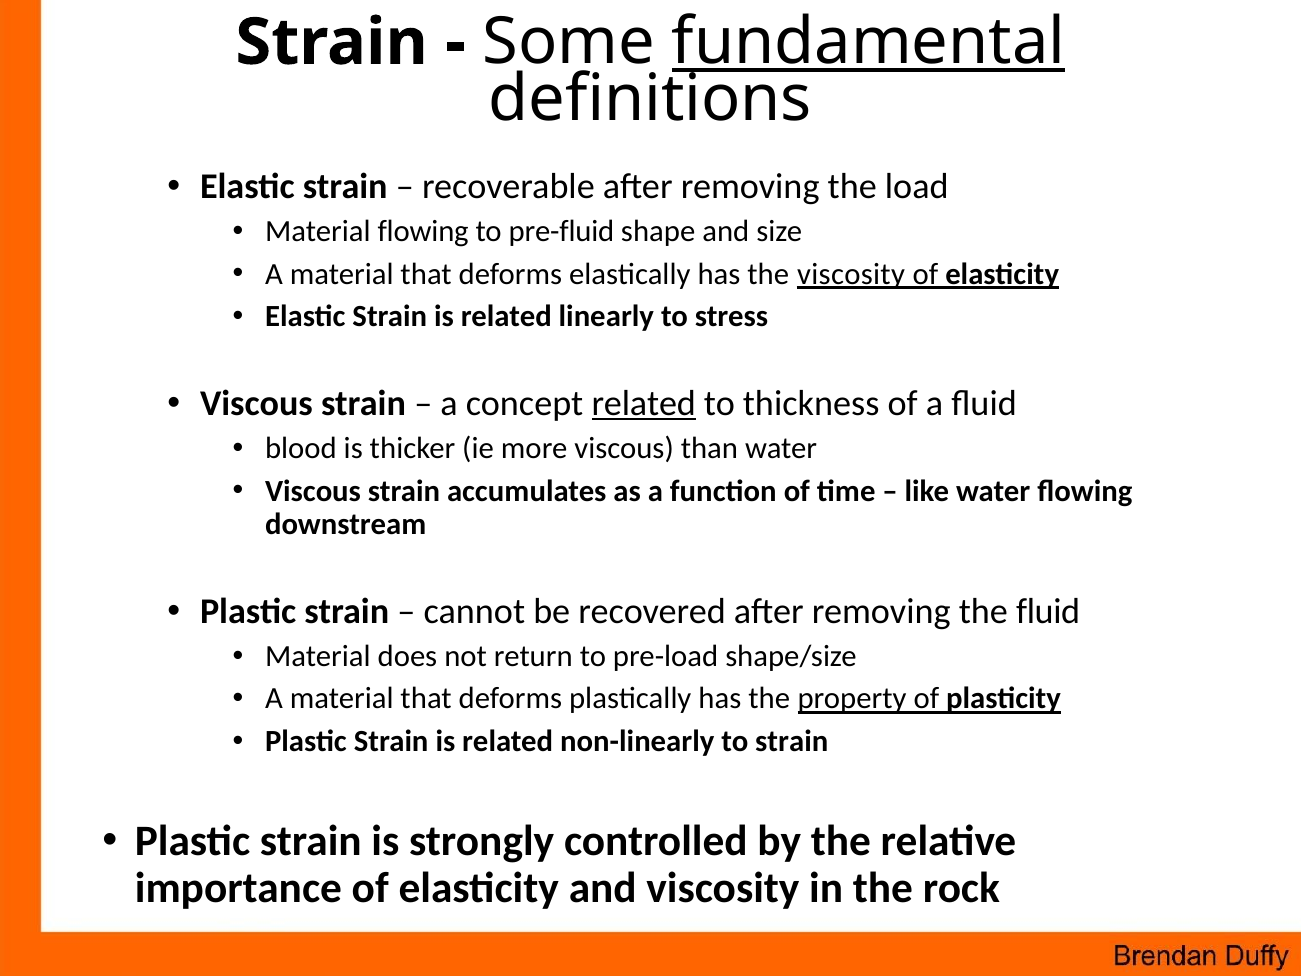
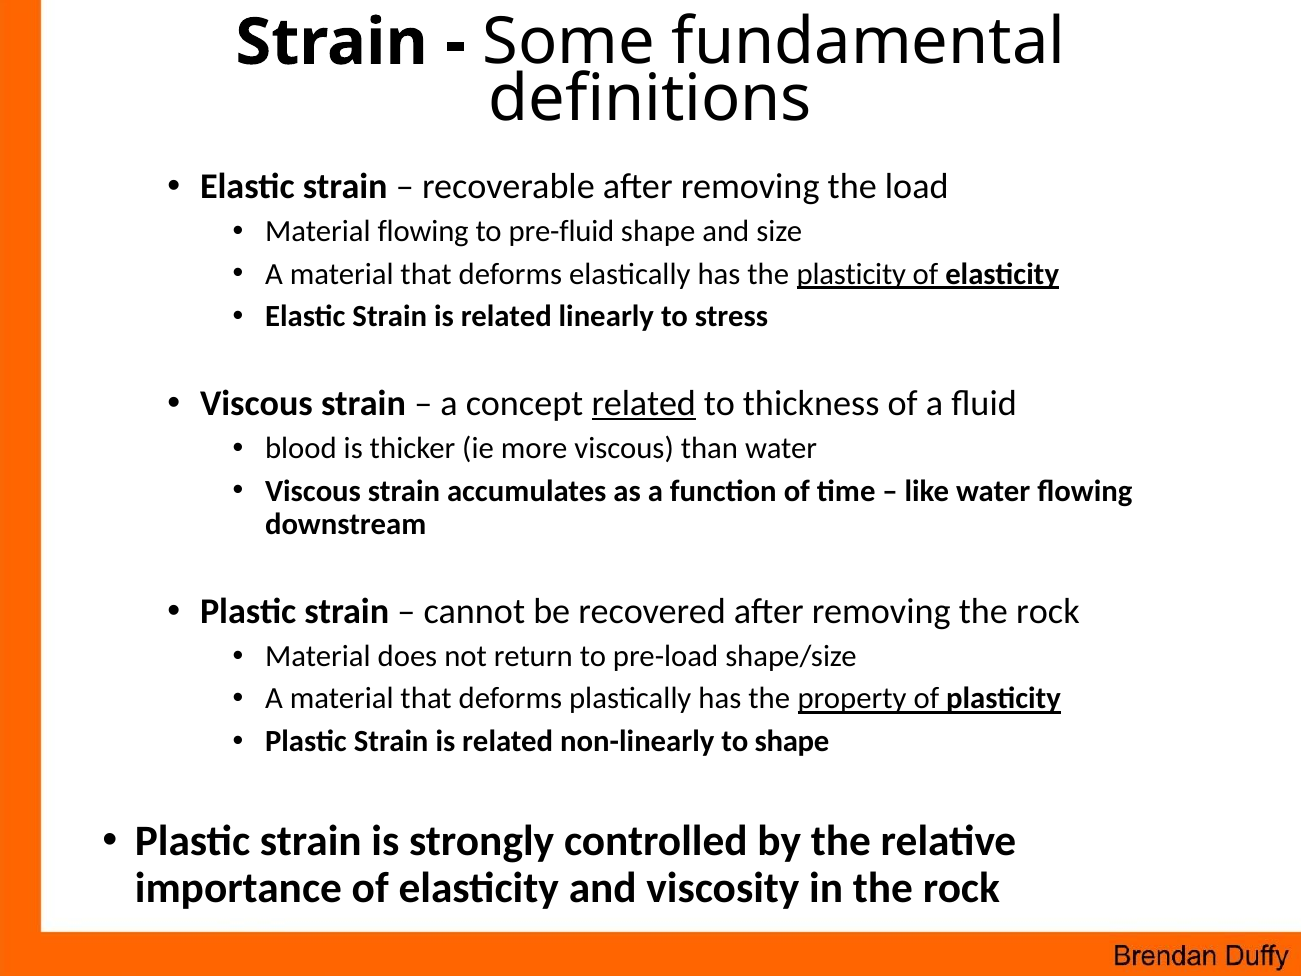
fundamental underline: present -> none (869, 42)
the viscosity: viscosity -> plasticity (851, 274)
removing the fluid: fluid -> rock (1048, 611)
to strain: strain -> shape (792, 741)
